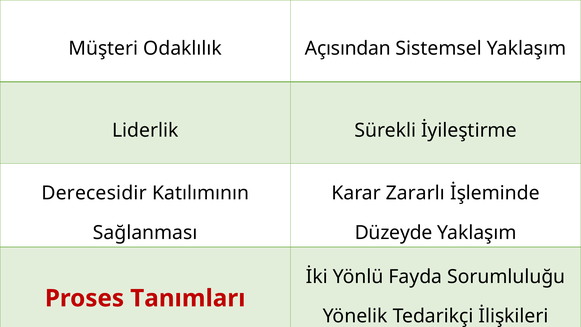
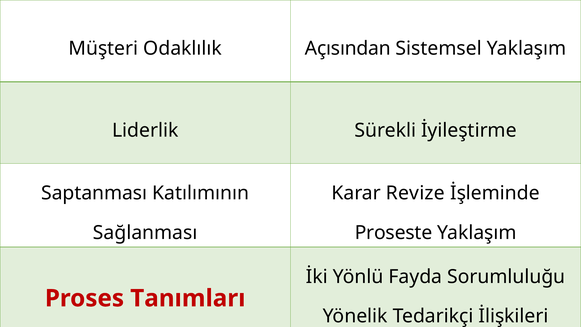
Derecesidir: Derecesidir -> Saptanması (94, 193)
Zararlı: Zararlı -> Revize (415, 193)
Düzeyde: Düzeyde -> Proseste (394, 233)
